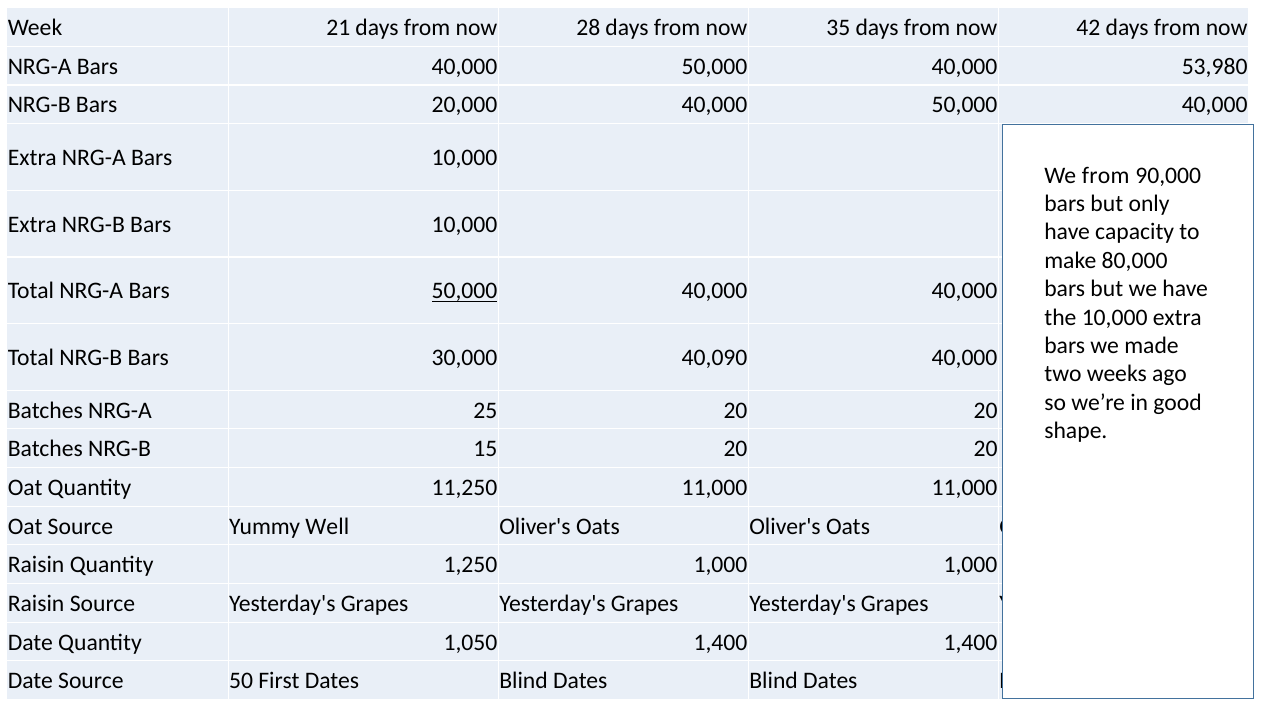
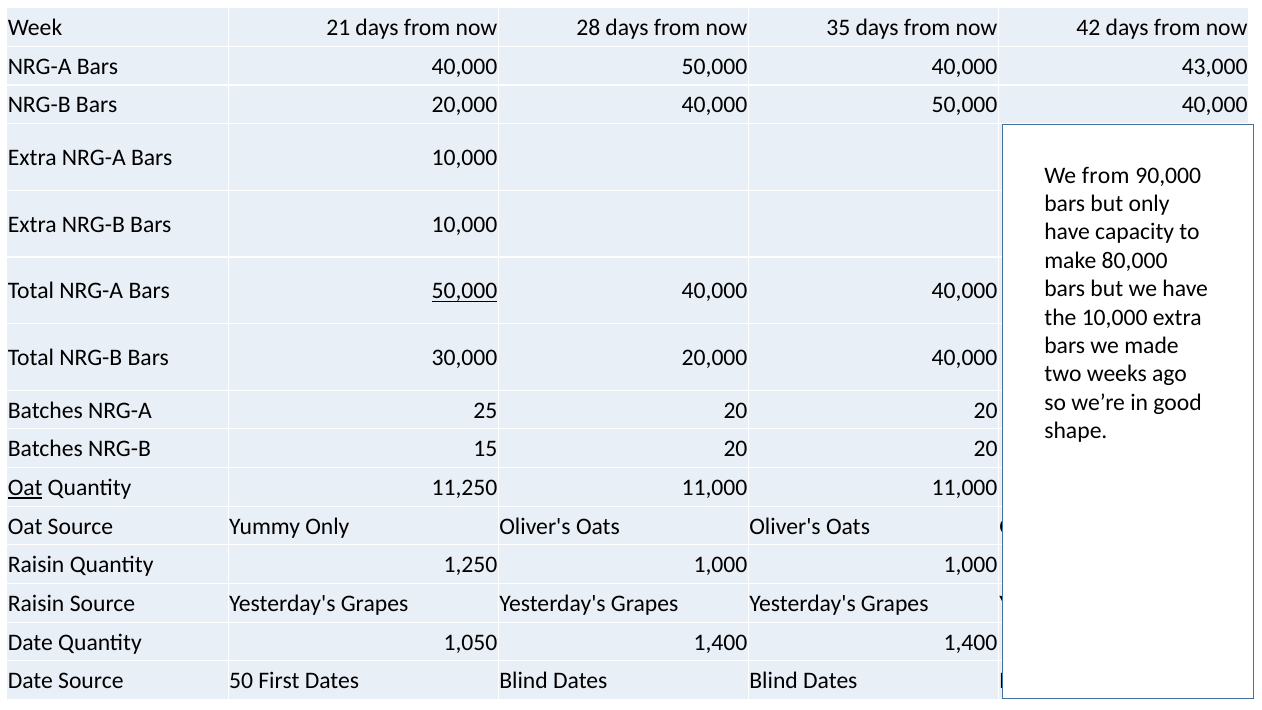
53,980: 53,980 -> 43,000 (1215, 66)
30,000 40,090: 40,090 -> 20,000 (715, 358)
Oat underline: none -> present (25, 488)
Yummy Well: Well -> Only (327, 526)
